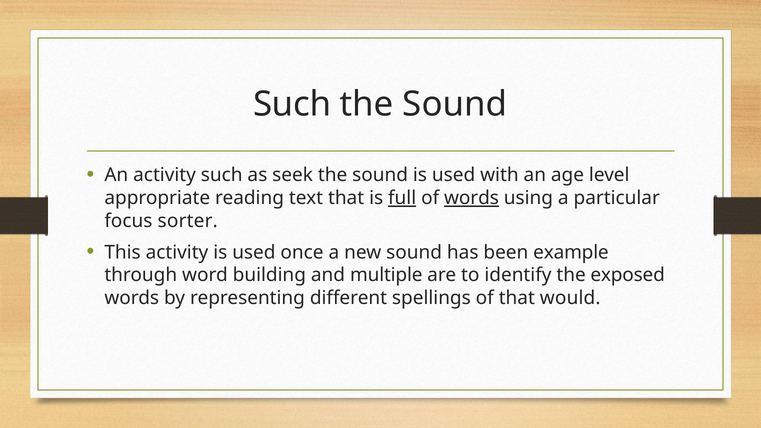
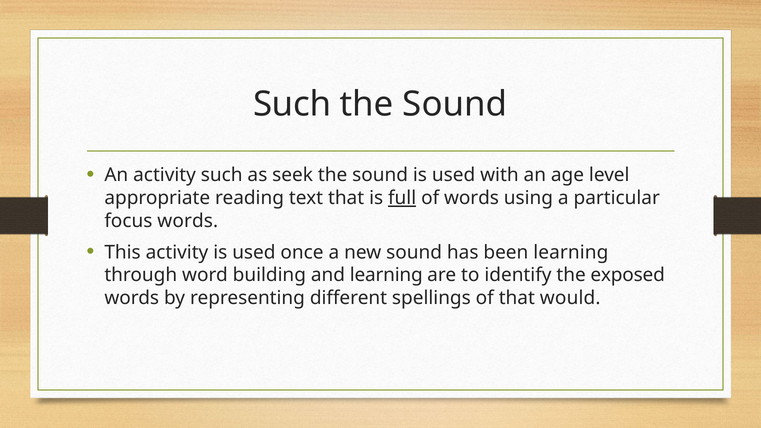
words underline: present -> none (471, 198)
focus sorter: sorter -> words (188, 221)
been example: example -> learning (571, 252)
and multiple: multiple -> learning (386, 275)
